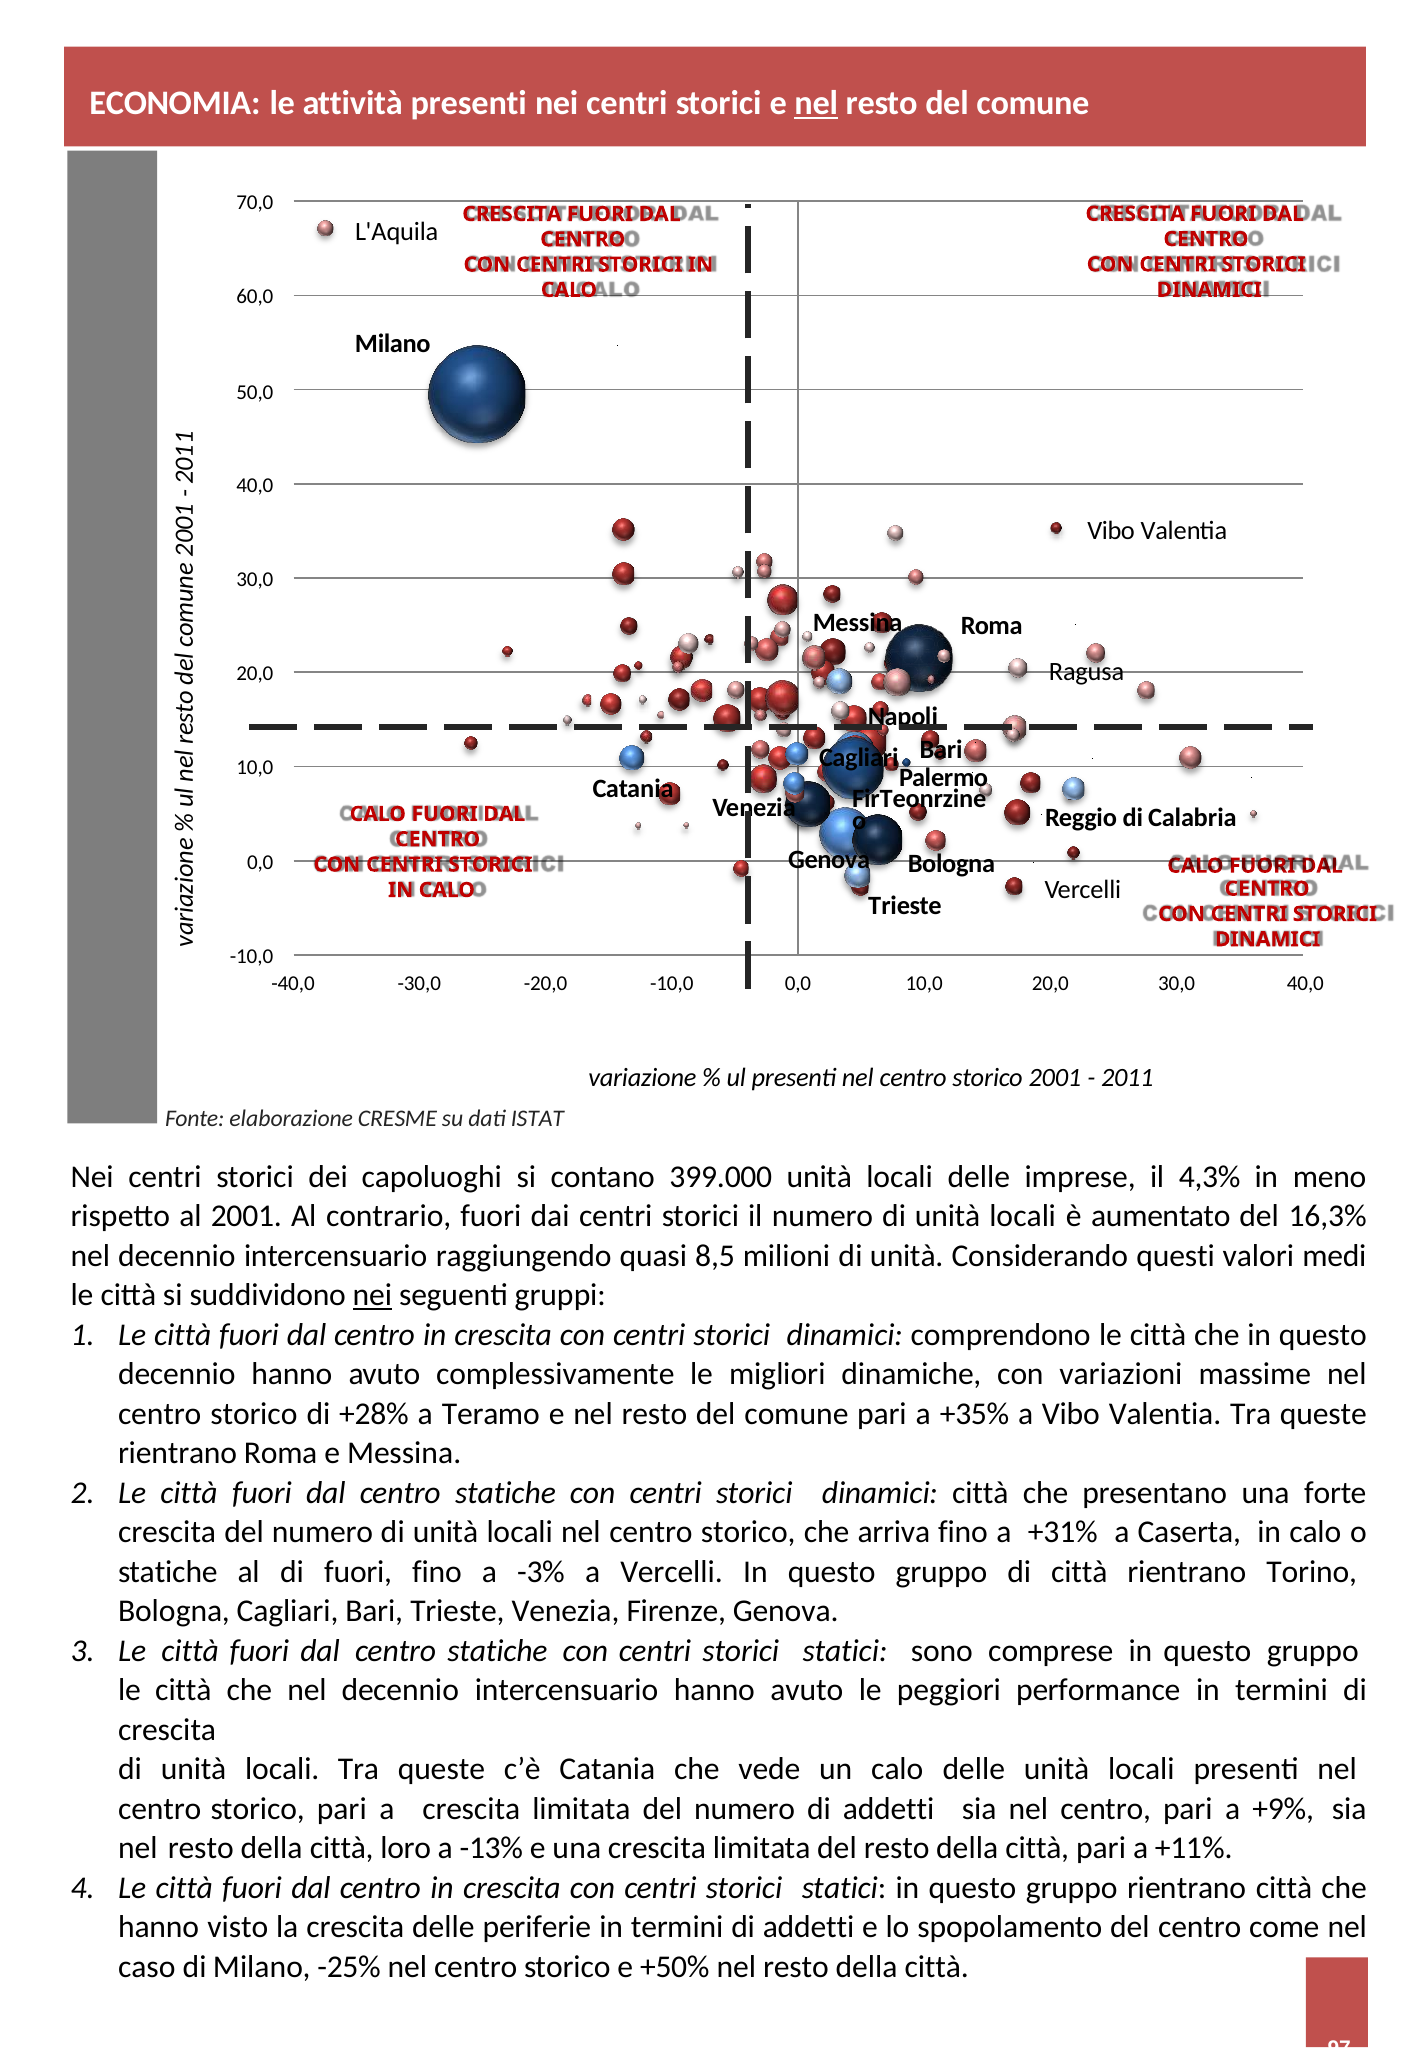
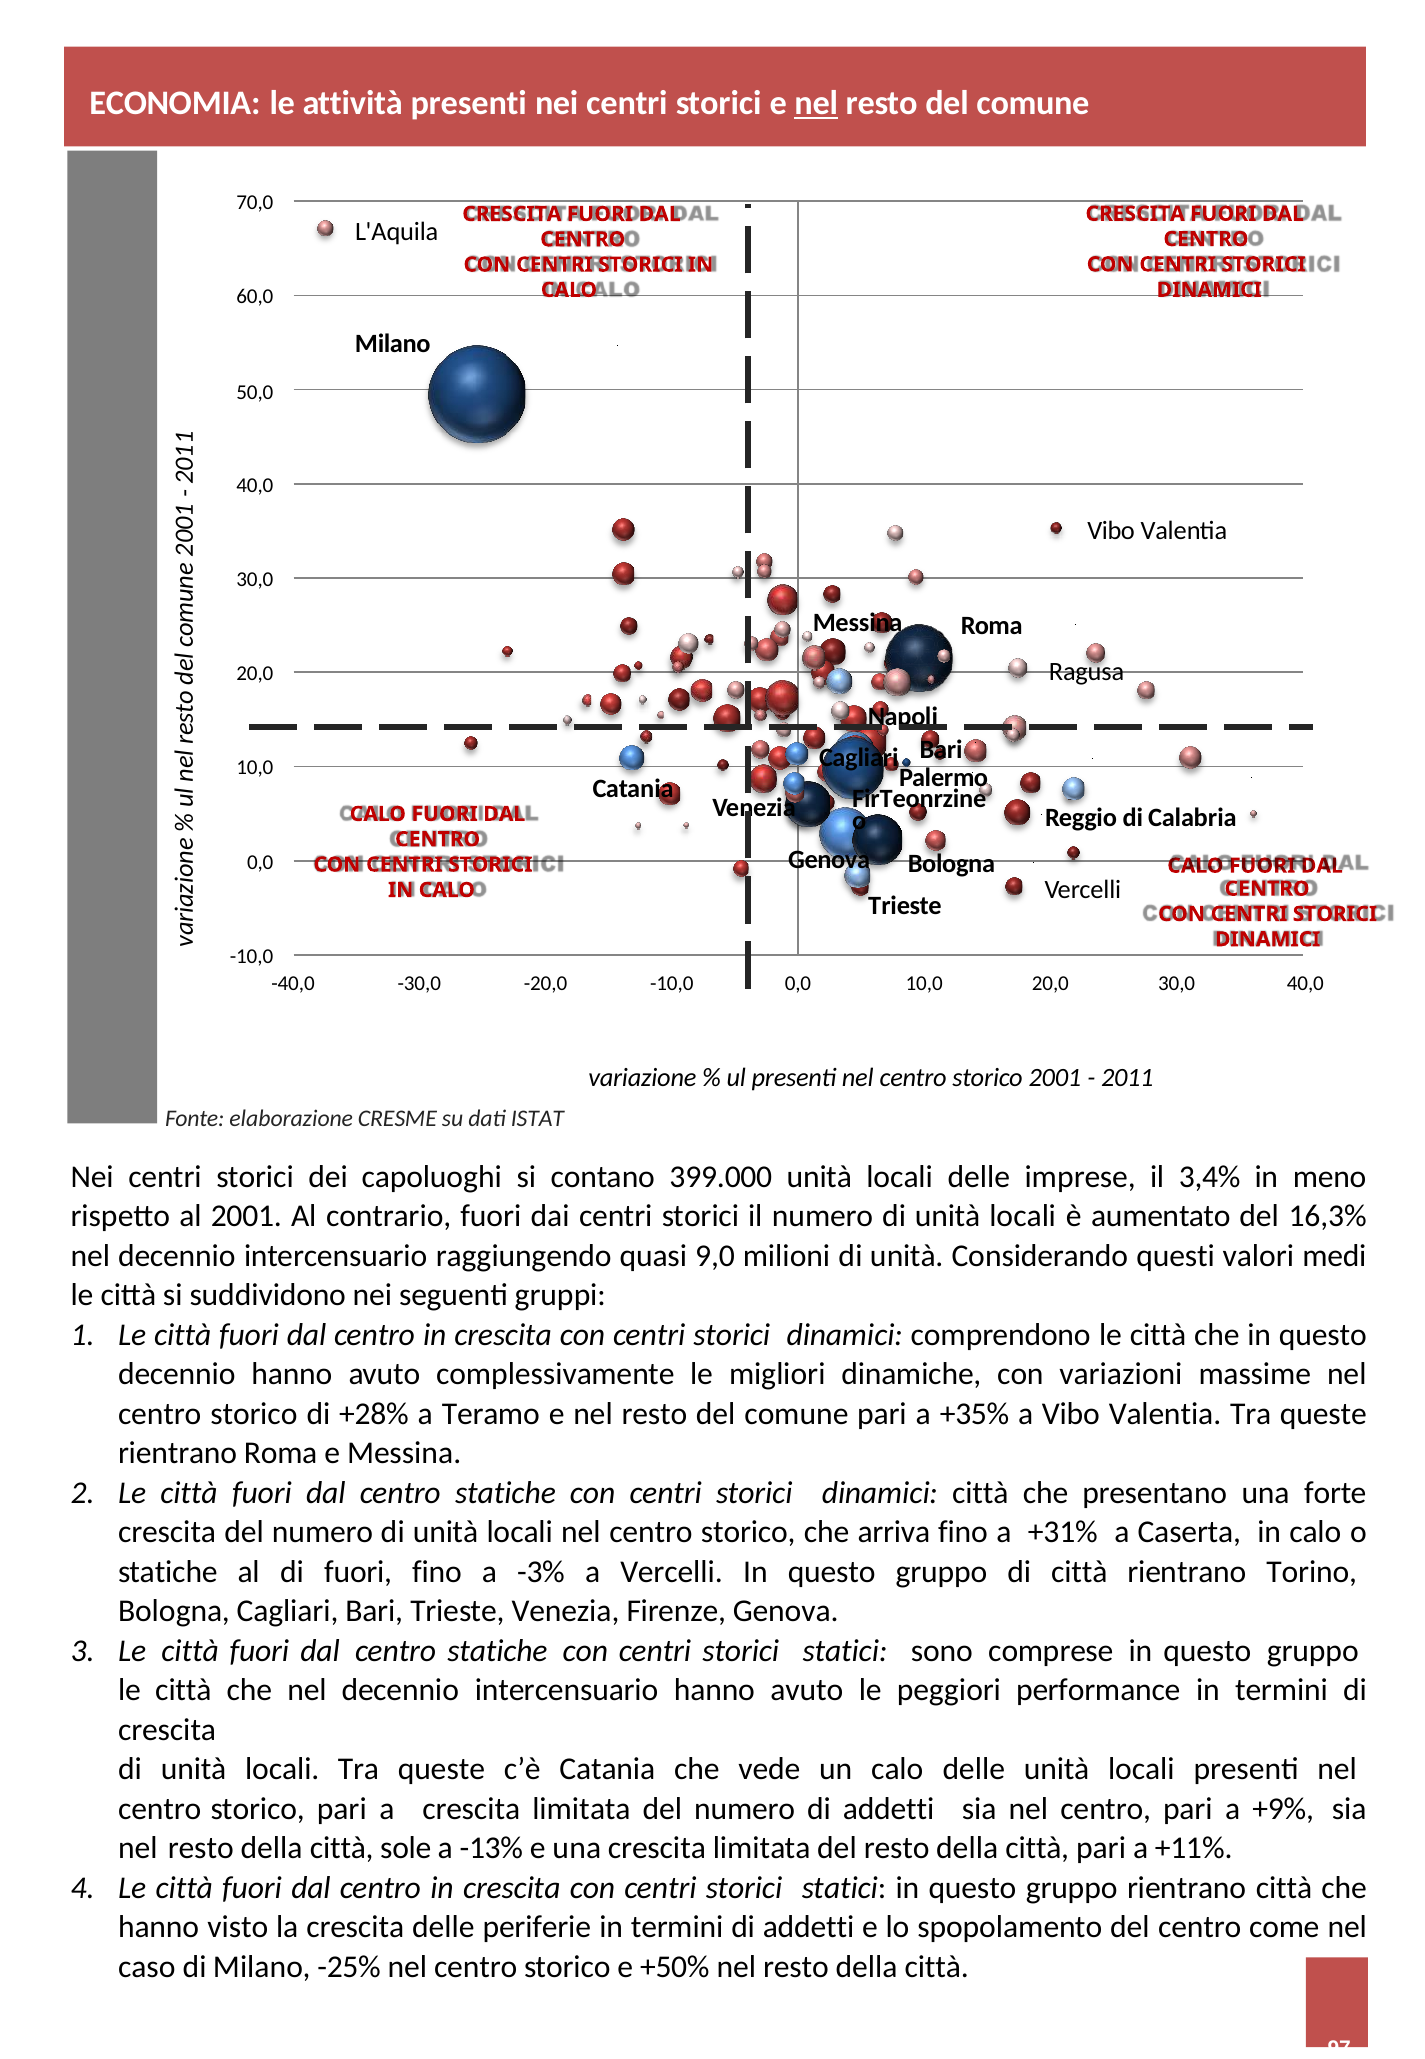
4,3%: 4,3% -> 3,4% (1210, 1176)
8,5: 8,5 -> 9,0 (715, 1255)
nei underline: present -> none (372, 1295)
loro: loro -> sole (406, 1848)
